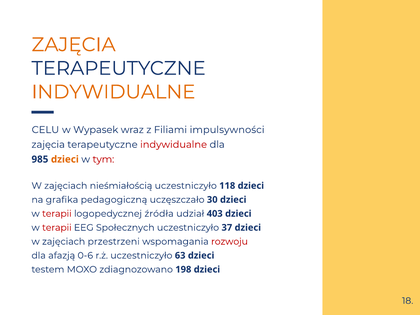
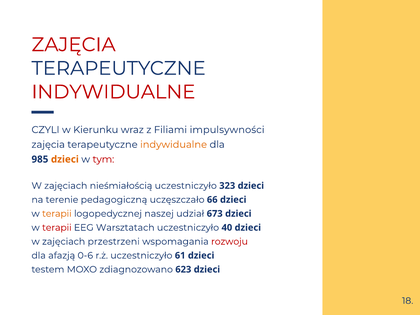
ZAJĘCIA colour: orange -> red (74, 45)
INDYWIDUALNE colour: orange -> red (113, 92)
CELU: CELU -> CZYLI (46, 130)
Wypasek: Wypasek -> Kierunku (96, 130)
indywidualne colour: red -> orange (174, 145)
118: 118 -> 323 (227, 186)
grafika: grafika -> terenie (62, 200)
30: 30 -> 66 (212, 200)
terapii colour: red -> orange (57, 214)
źródła: źródła -> naszej (159, 214)
403: 403 -> 673 (215, 214)
Społecznych: Społecznych -> Warsztatach (125, 228)
37: 37 -> 40 (227, 228)
63: 63 -> 61 (180, 256)
198: 198 -> 623 (183, 269)
